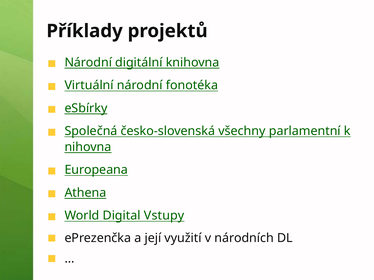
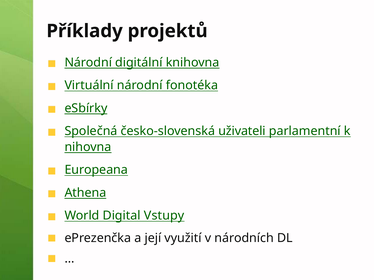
všechny: všechny -> uživateli (242, 131)
